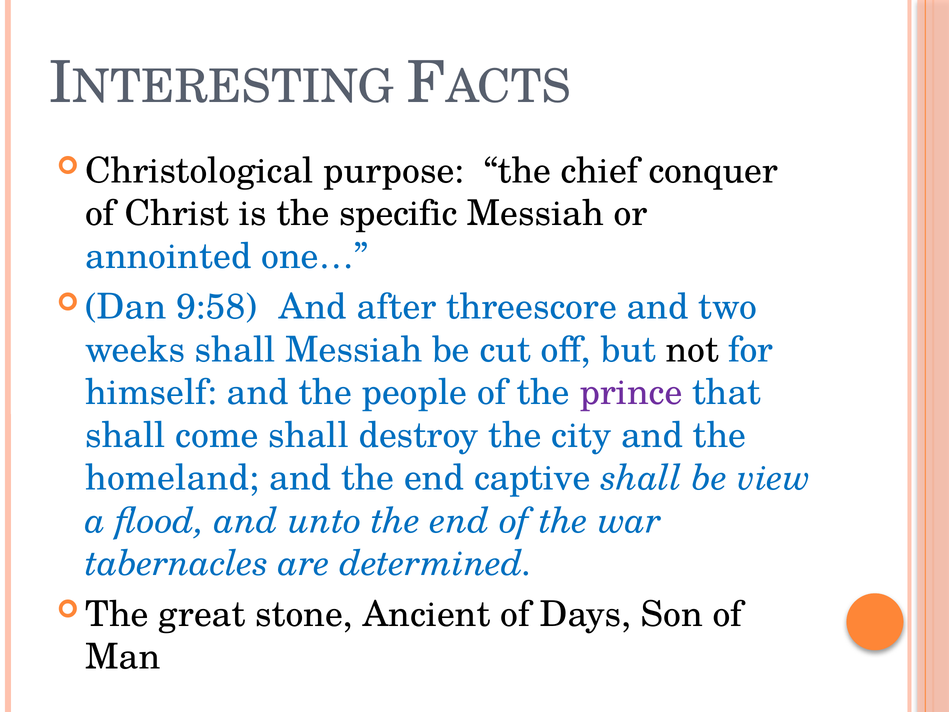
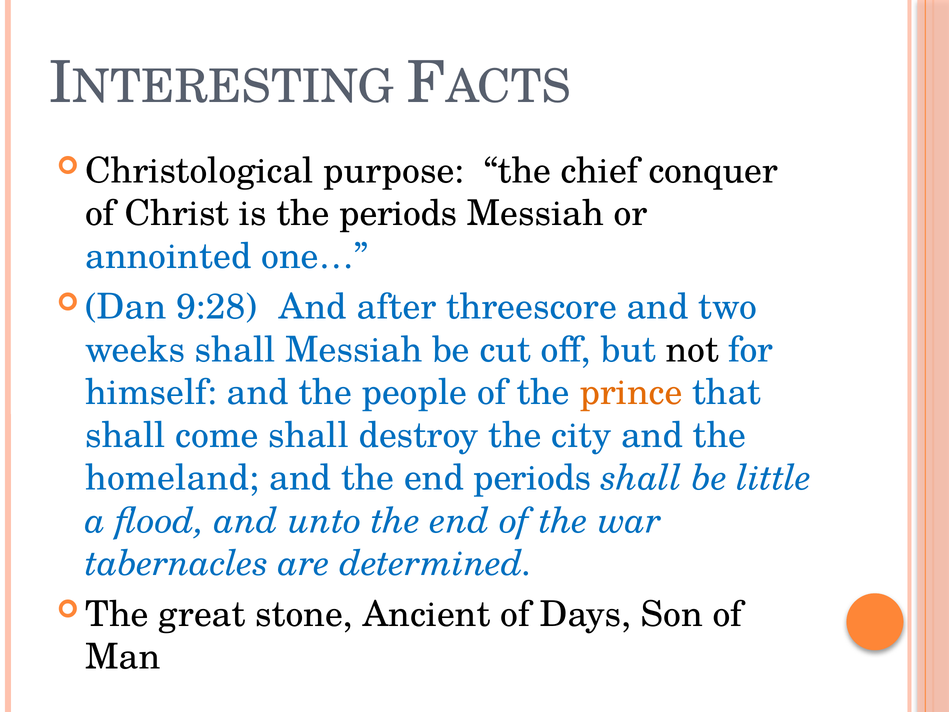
the specific: specific -> periods (398, 214)
9:58: 9:58 -> 9:28 (217, 307)
prince colour: purple -> orange (631, 393)
end captive: captive -> periods (532, 478)
view: view -> little (774, 478)
